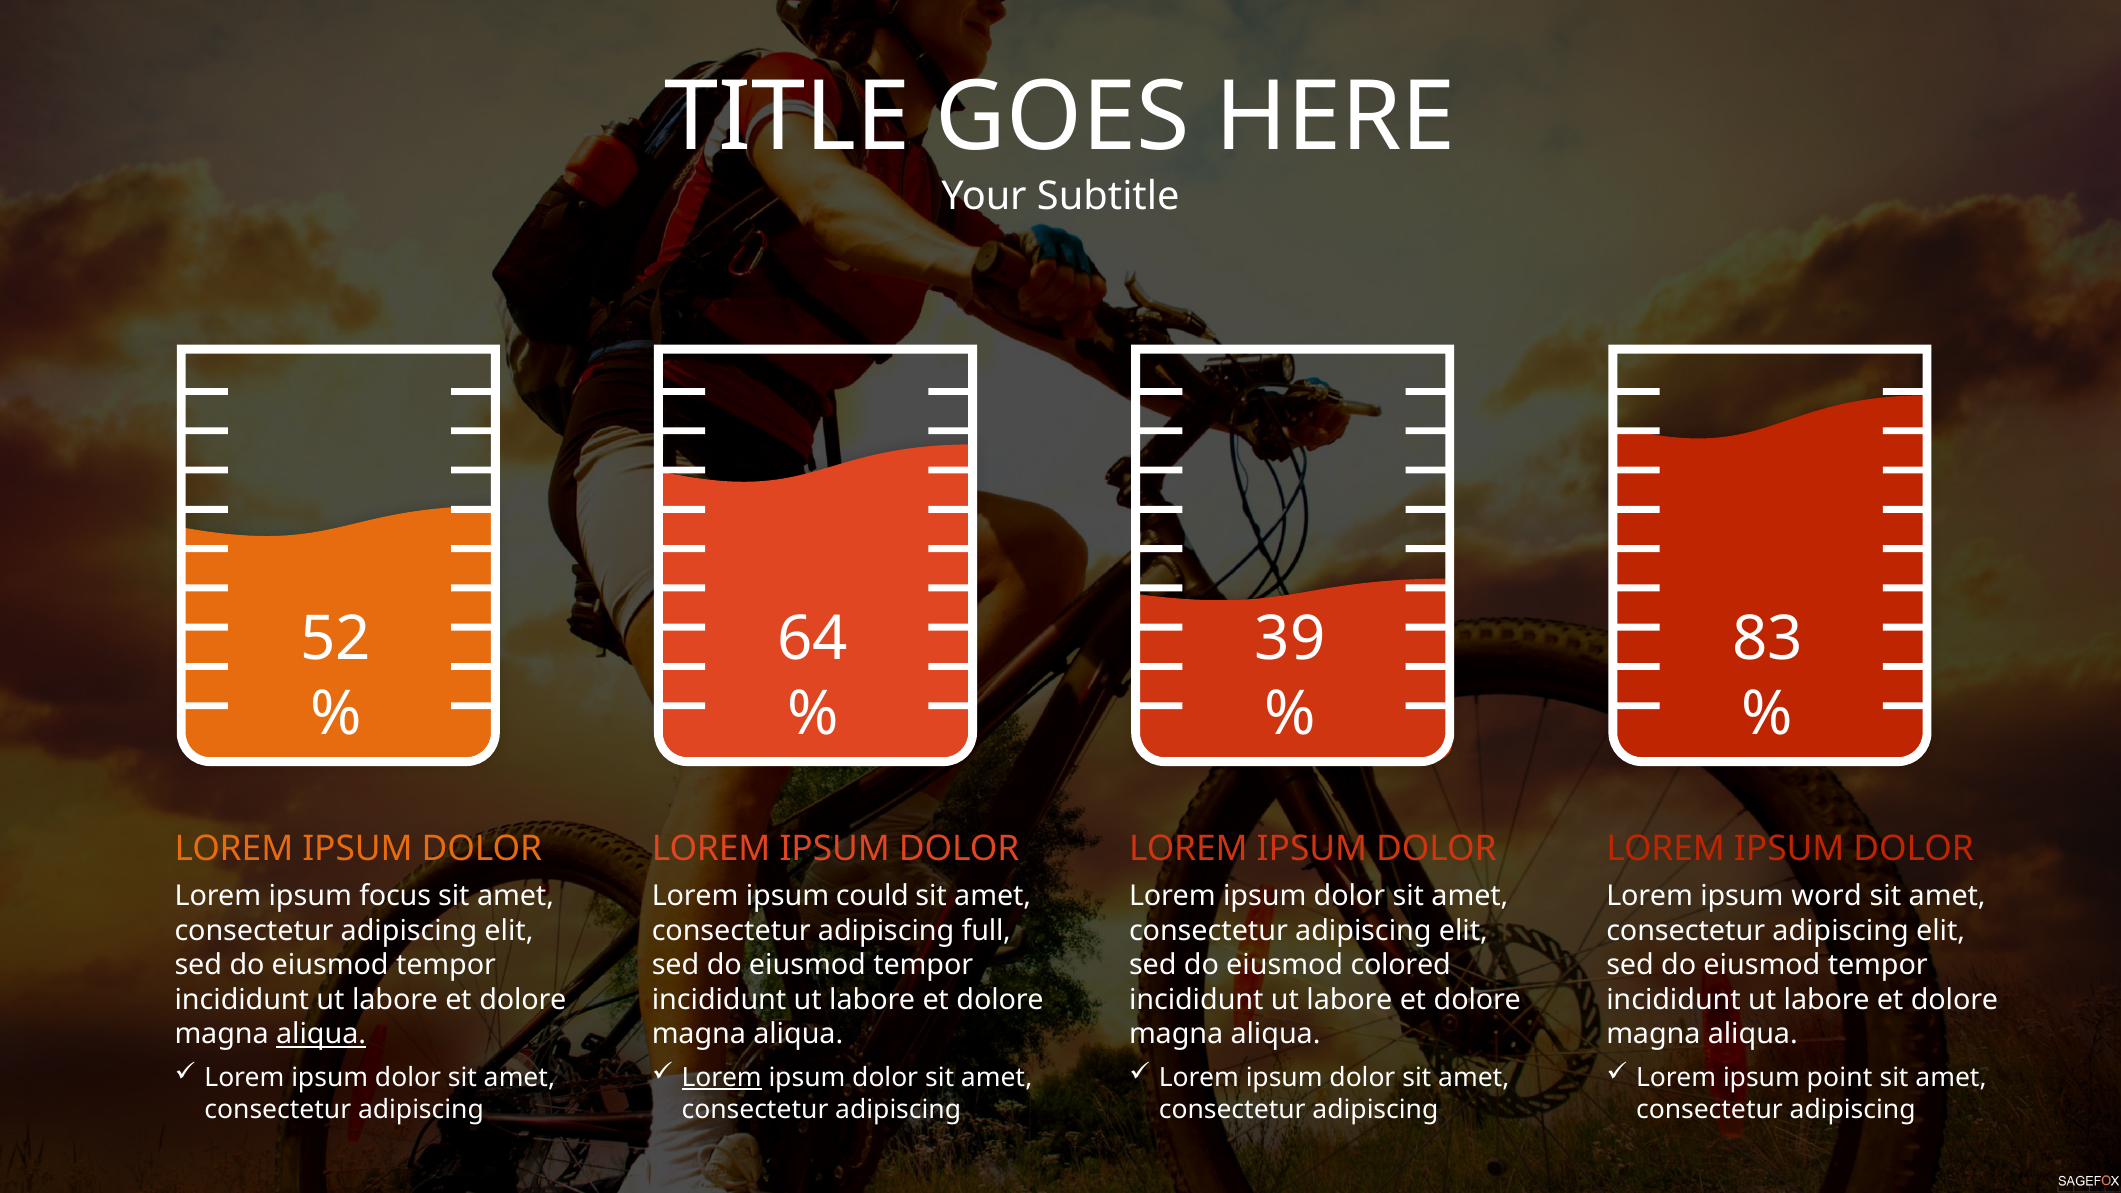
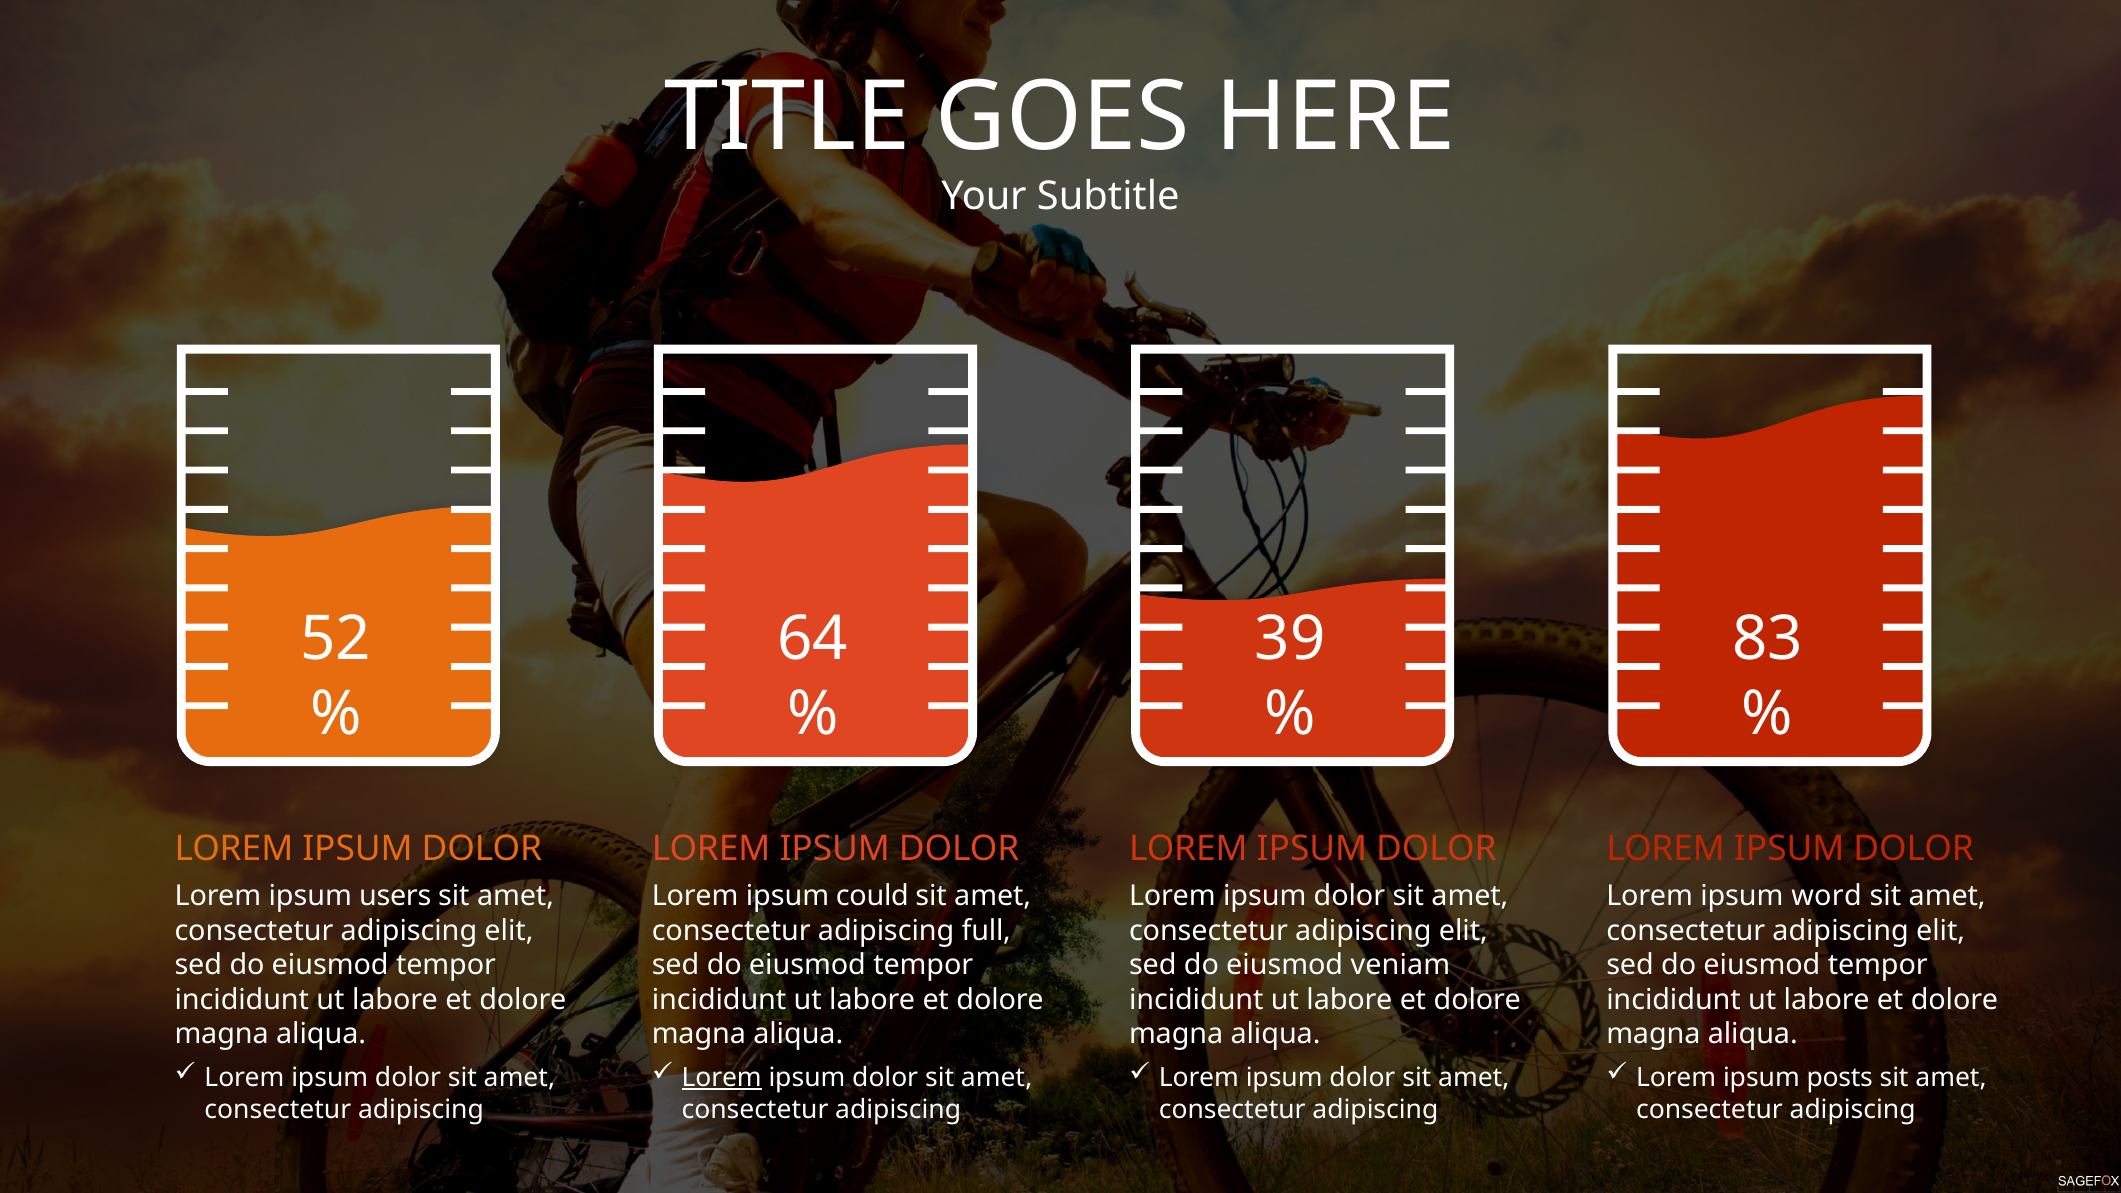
focus: focus -> users (395, 896)
colored: colored -> veniam (1400, 965)
aliqua underline: present -> none (321, 1034)
point: point -> posts (1840, 1078)
